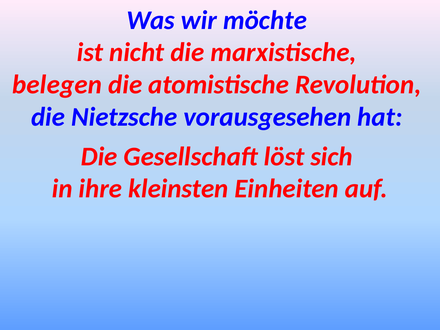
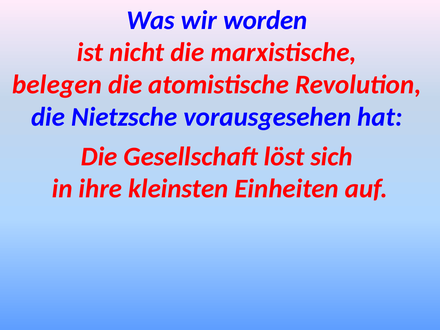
möchte: möchte -> worden (265, 20)
